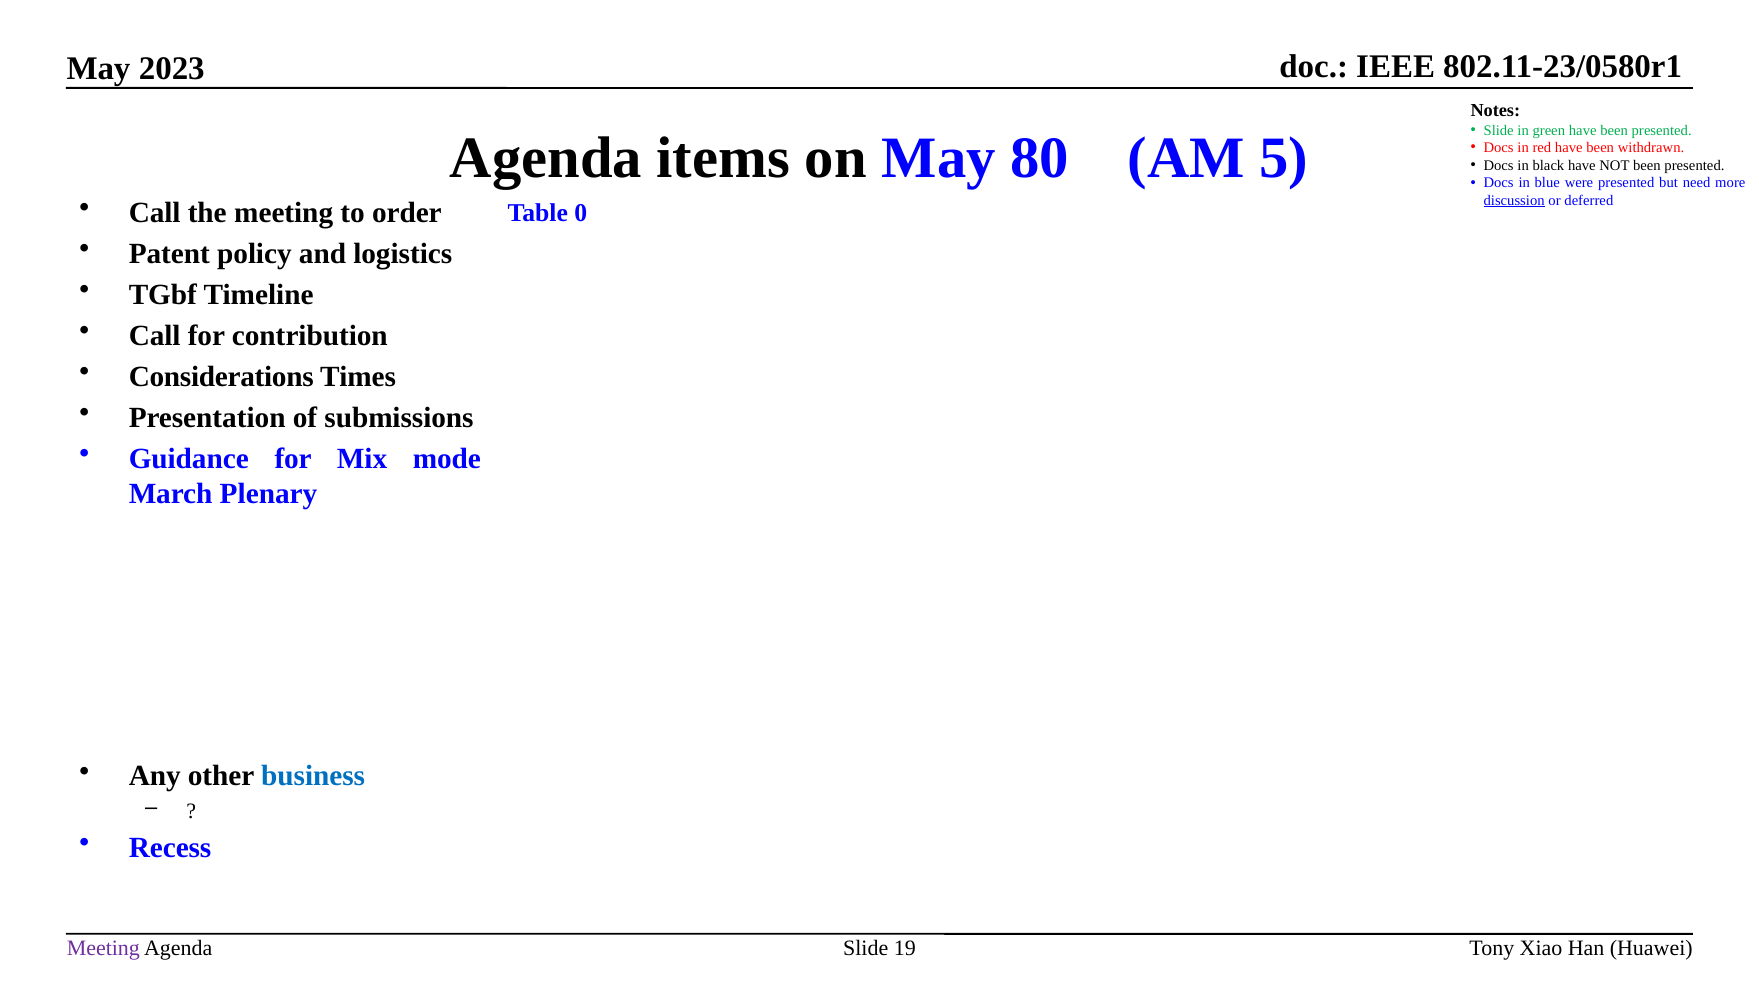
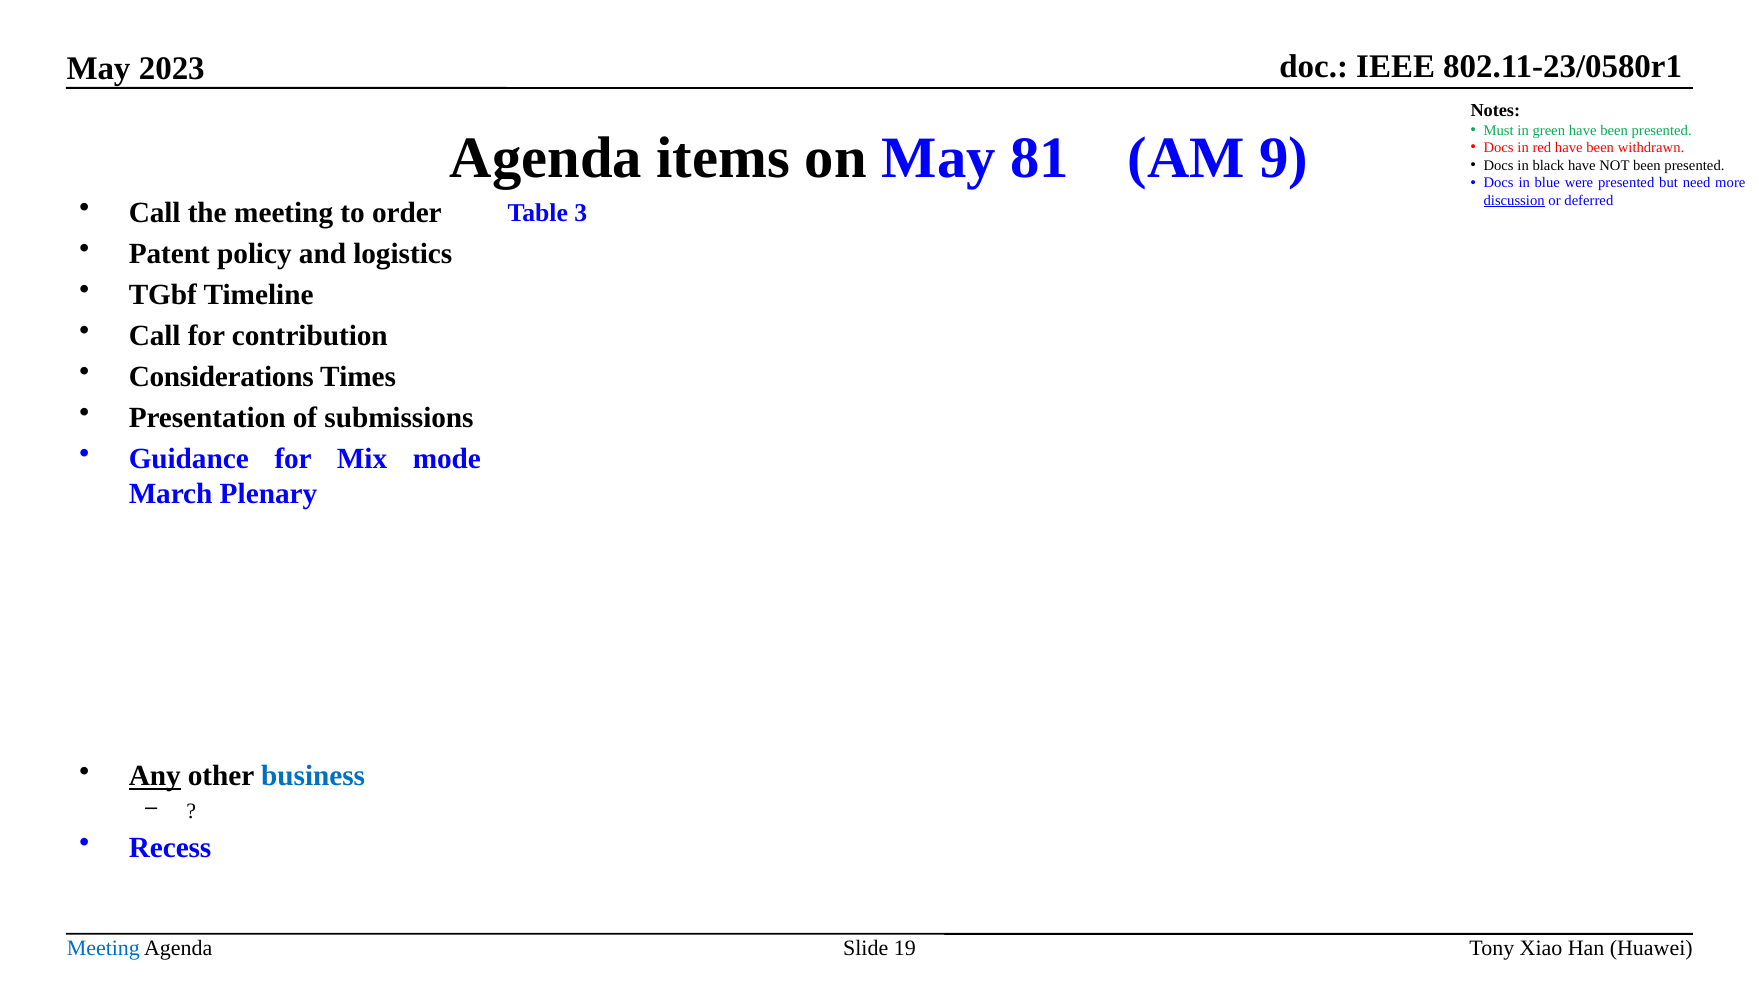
Slide: Slide -> Must (1499, 130)
80: 80 -> 81 (1040, 158)
5: 5 -> 9 (1284, 158)
0: 0 -> 3 (581, 213)
Any underline: none -> present (155, 777)
Meeting colour: purple -> blue (103, 949)
